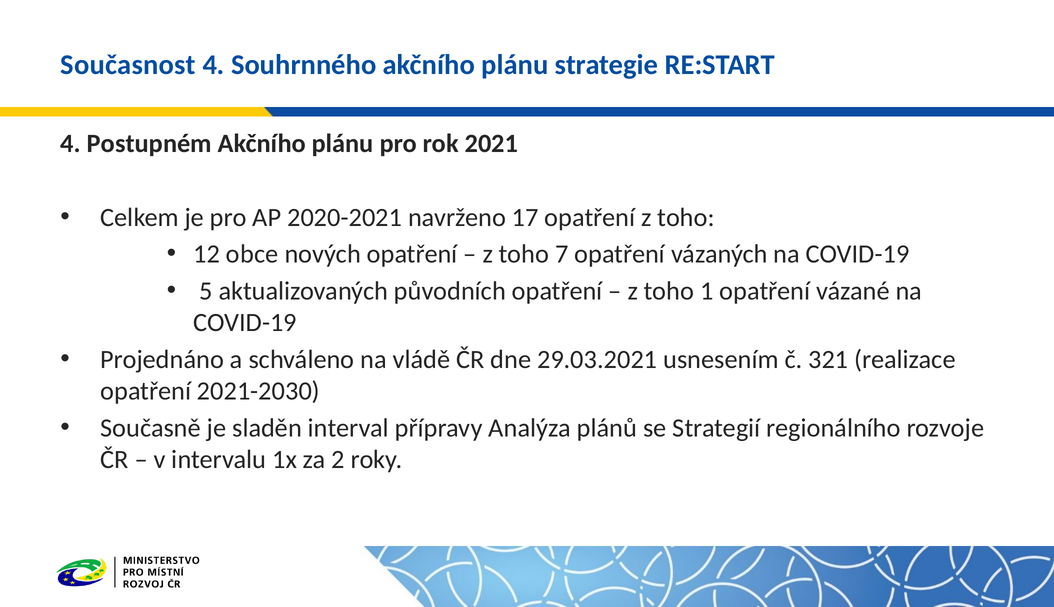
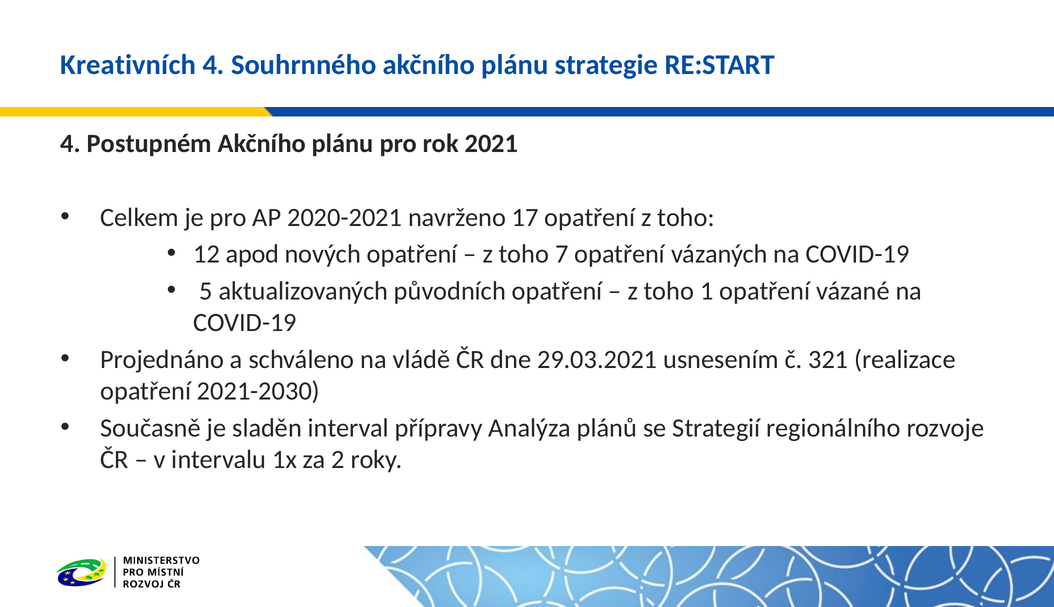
Současnost: Současnost -> Kreativních (128, 65)
obce: obce -> apod (252, 254)
